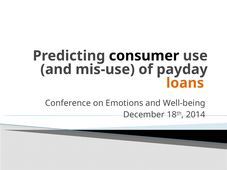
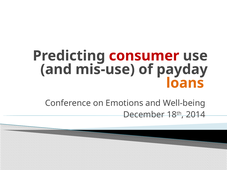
consumer colour: black -> red (144, 56)
